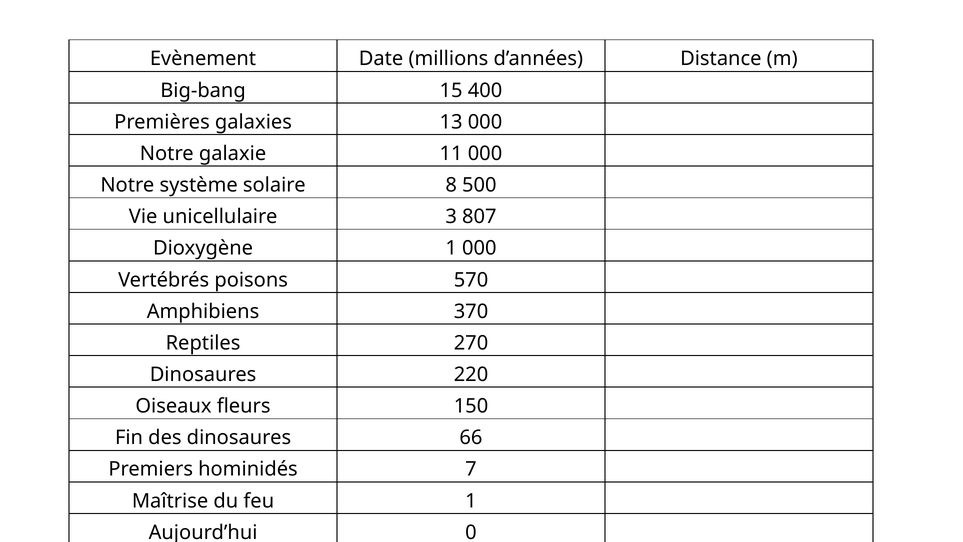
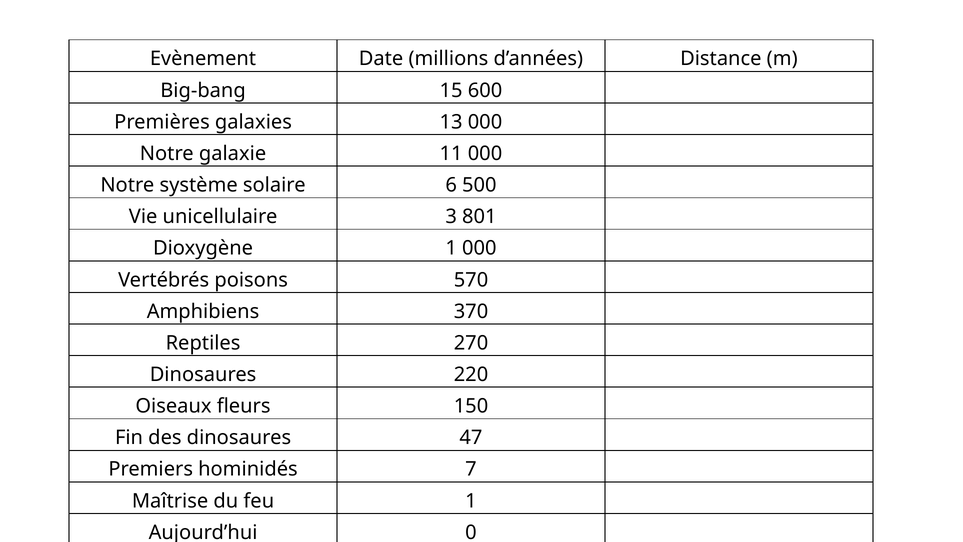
400: 400 -> 600 (485, 90)
8: 8 -> 6 (451, 185)
807: 807 -> 801 (479, 217)
66: 66 -> 47 (471, 438)
